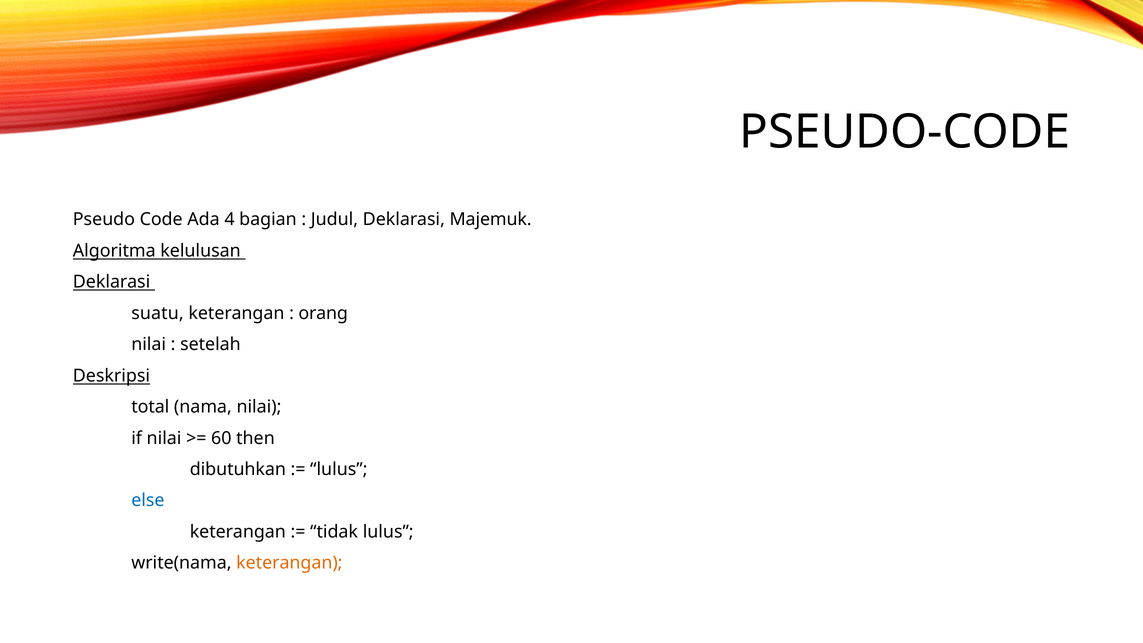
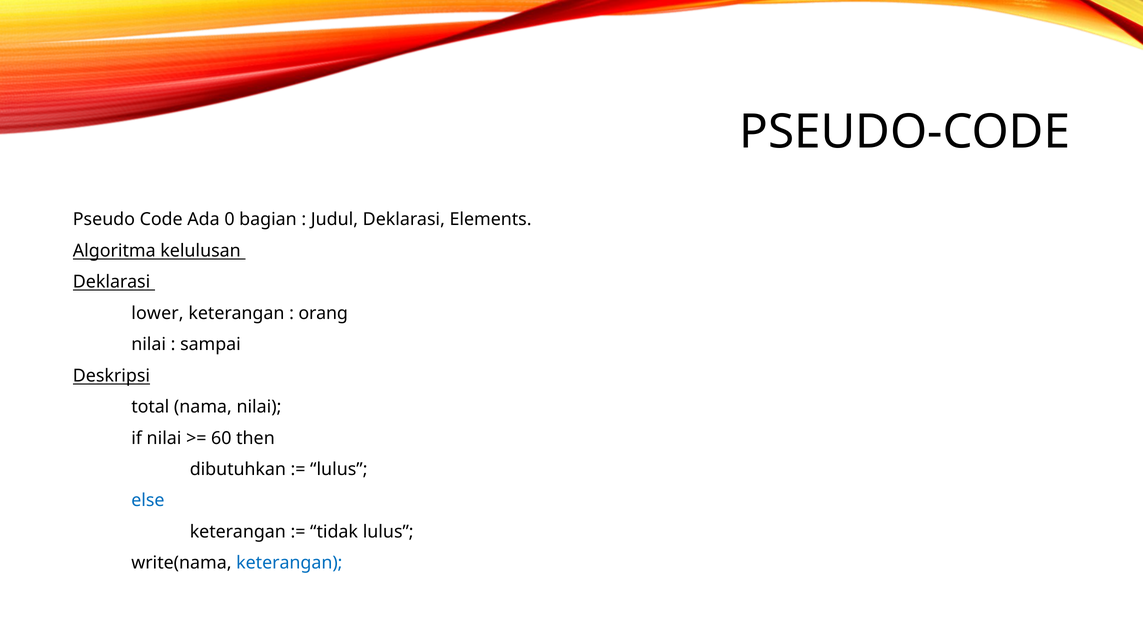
4: 4 -> 0 (229, 220)
Majemuk: Majemuk -> Elements (491, 220)
suatu: suatu -> lower (157, 313)
setelah: setelah -> sampai (210, 344)
keterangan colour: orange -> blue (289, 563)
